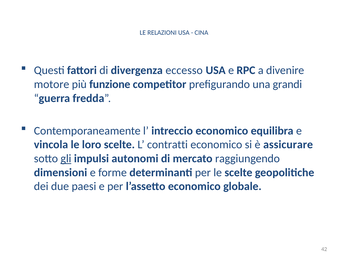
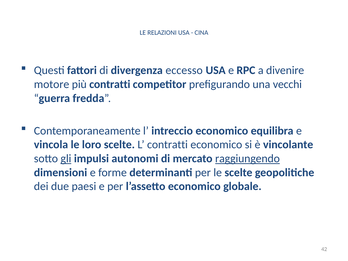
più funzione: funzione -> contratti (110, 84)
grandi: grandi -> vecchi (287, 84)
assicurare: assicurare -> vincolante (288, 145)
raggiungendo underline: none -> present (247, 159)
